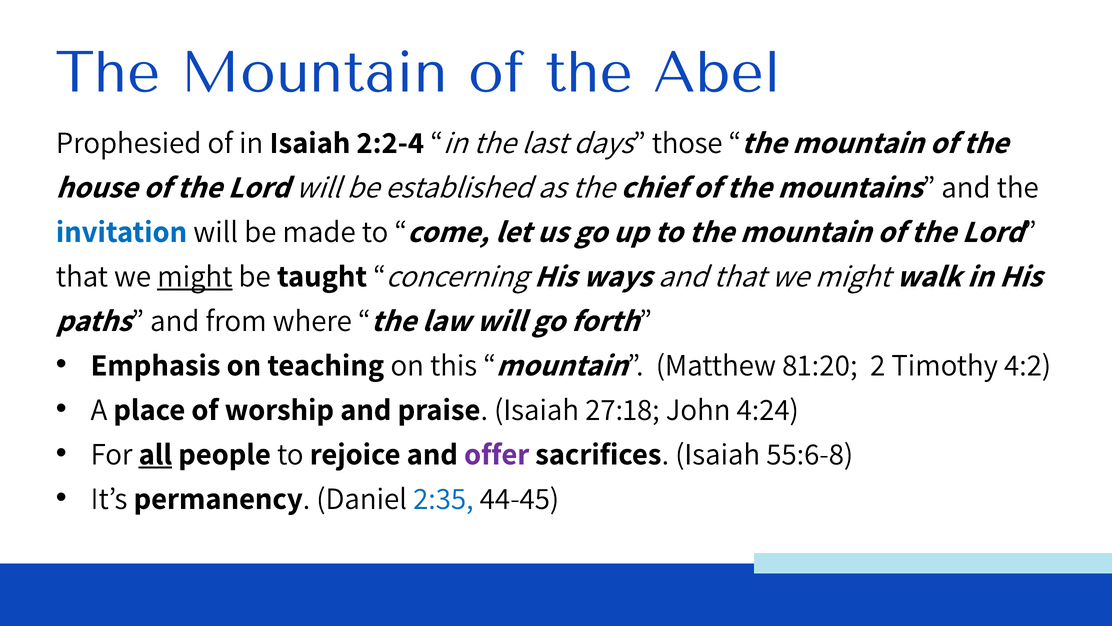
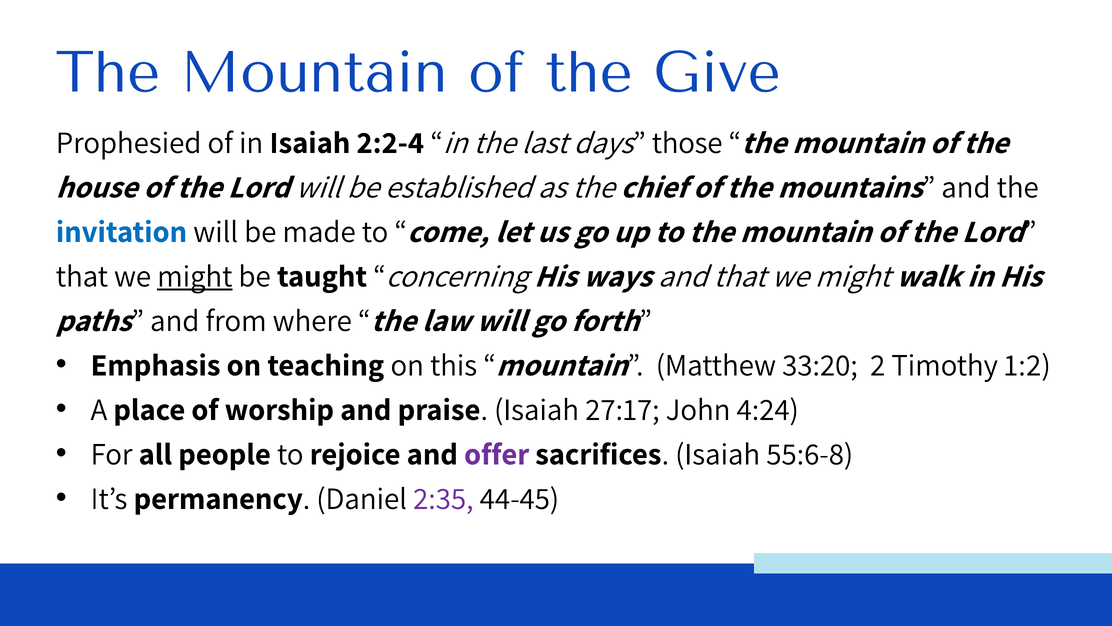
Abel: Abel -> Give (717, 73)
81:20: 81:20 -> 33:20 (820, 365)
4:2: 4:2 -> 1:2 (1027, 365)
27:18: 27:18 -> 27:17 (622, 409)
all underline: present -> none (155, 454)
2:35 colour: blue -> purple (443, 498)
